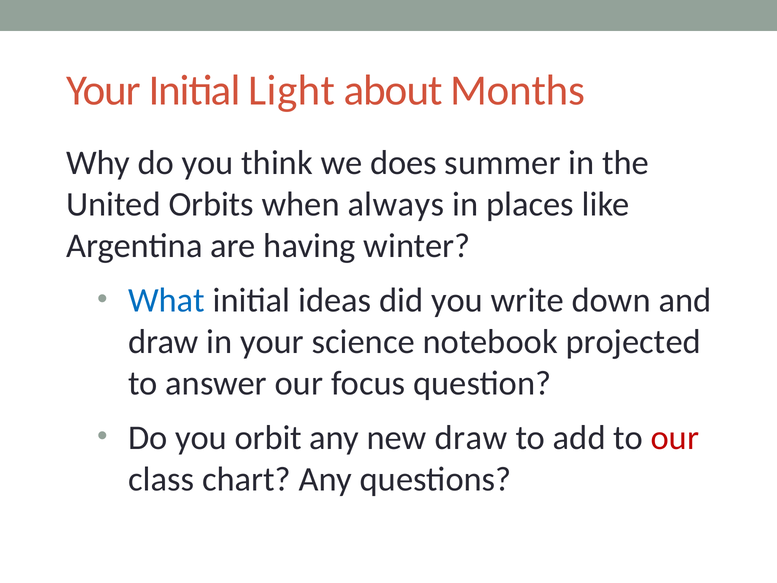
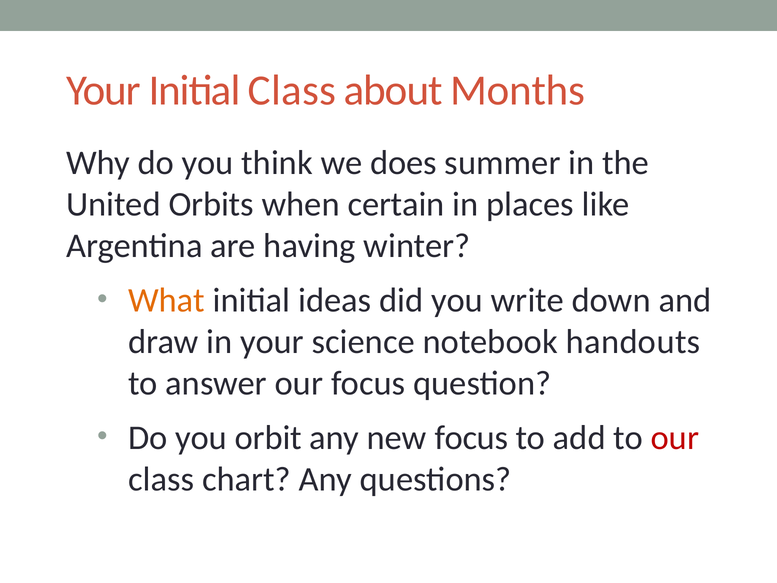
Initial Light: Light -> Class (292, 90)
always: always -> certain (396, 204)
What colour: blue -> orange (167, 300)
projected: projected -> handouts (633, 342)
new draw: draw -> focus (471, 438)
